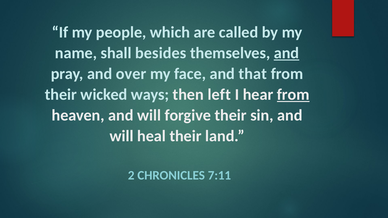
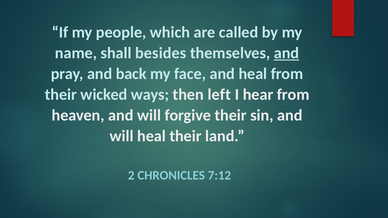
over: over -> back (131, 74)
and that: that -> heal (253, 74)
from underline: present -> none (293, 95)
7:11: 7:11 -> 7:12 (219, 176)
